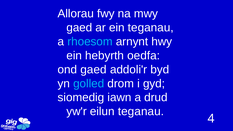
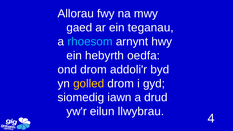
ond gaed: gaed -> drom (94, 70)
golled colour: light blue -> yellow (89, 84)
eilun teganau: teganau -> llwybrau (141, 111)
